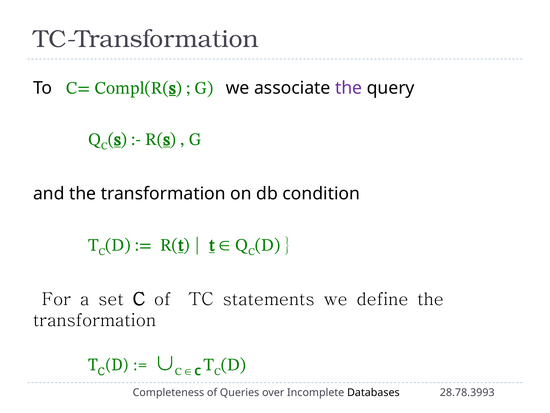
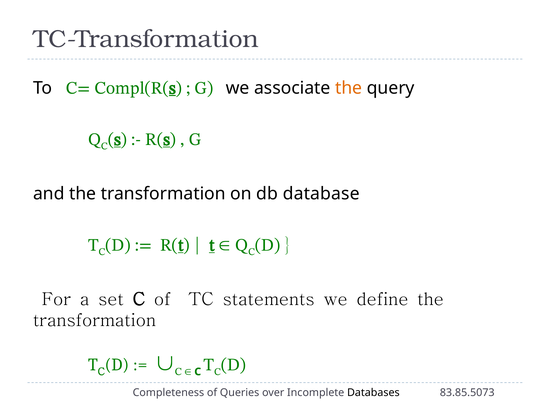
the colour: purple -> orange (349, 88)
condition: condition -> database (321, 193)
28.78.3993: 28.78.3993 -> 83.85.5073 (467, 392)
